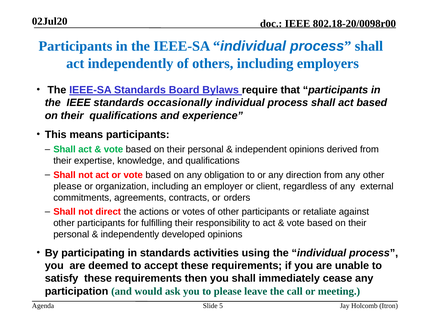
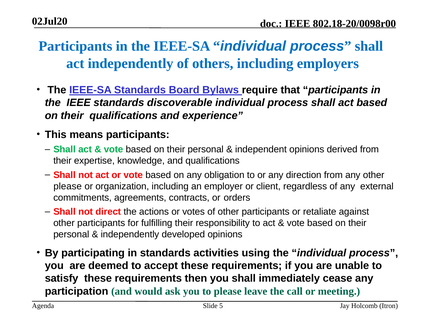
occasionally: occasionally -> discoverable (180, 103)
